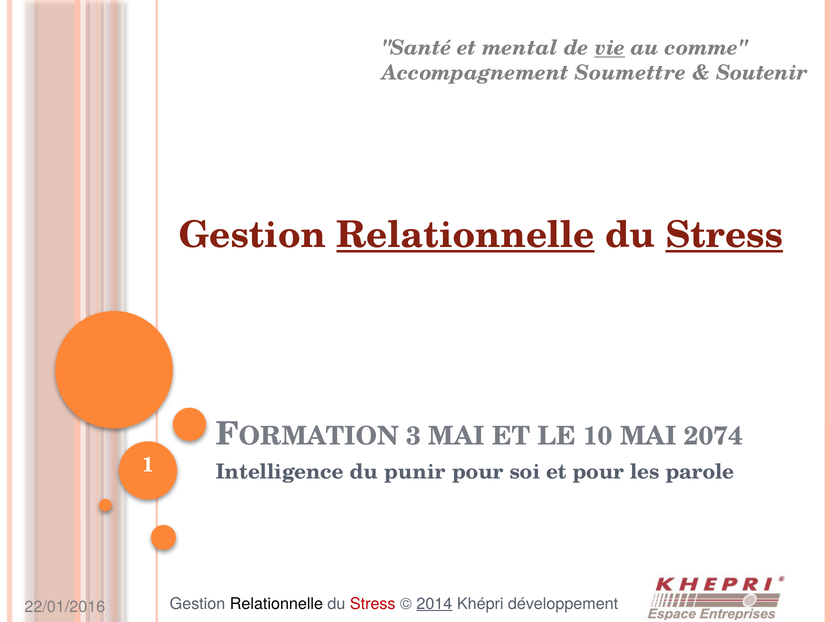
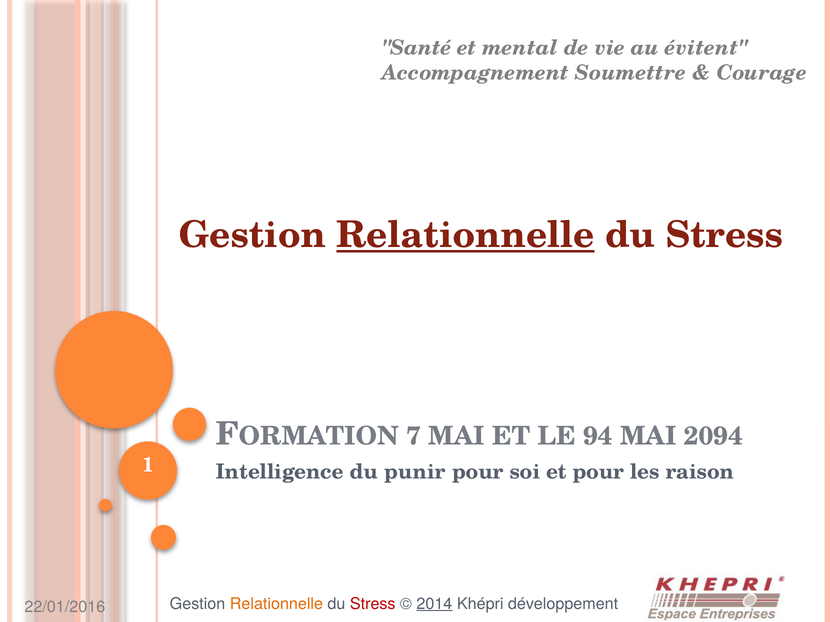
vie underline: present -> none (610, 48)
comme: comme -> évitent (706, 48)
Soutenir: Soutenir -> Courage (762, 73)
Stress underline: present -> none (724, 235)
3: 3 -> 7 (414, 436)
10: 10 -> 94 (598, 436)
2074: 2074 -> 2094 (713, 436)
parole: parole -> raison (700, 472)
Relationnelle colour: black -> orange (276, 604)
